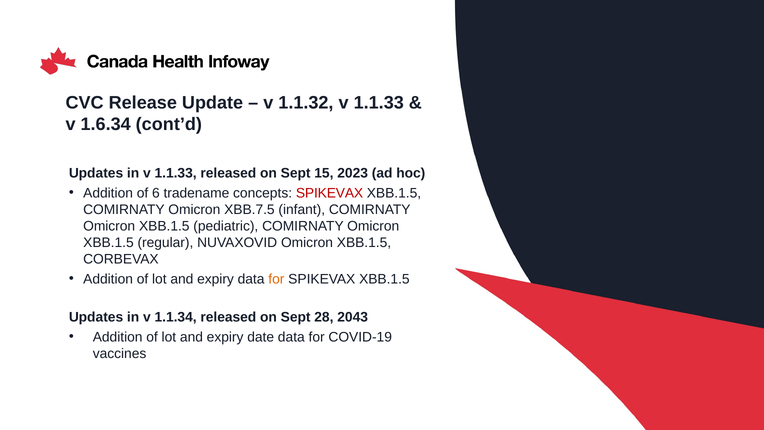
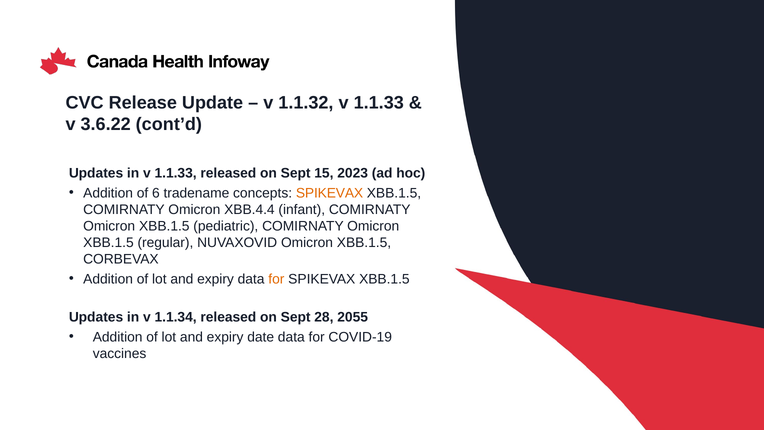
1.6.34: 1.6.34 -> 3.6.22 (106, 124)
SPIKEVAX colour: red -> orange (330, 193)
XBB.7.5: XBB.7.5 -> XBB.4.4 (249, 209)
2043: 2043 -> 2055 (353, 317)
